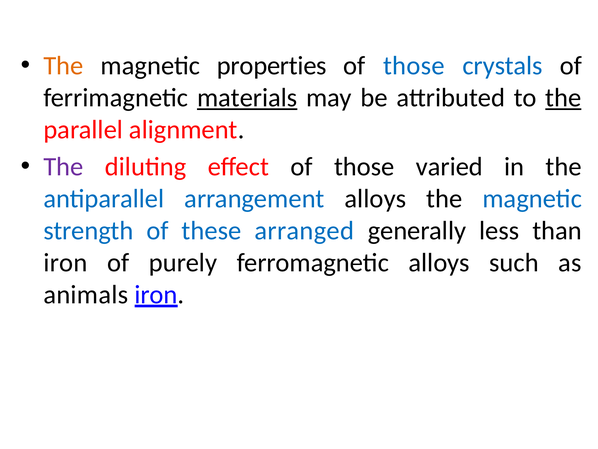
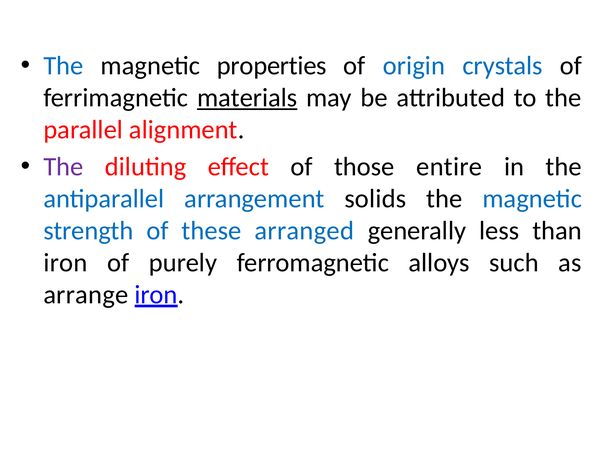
The colour: orange -> blue (63, 66)
those: those -> origin (414, 66)
the underline: present -> none (563, 98)
varied: varied -> entire (449, 167)
arrangement alloys: alloys -> solids (375, 199)
animals: animals -> arrange (86, 294)
